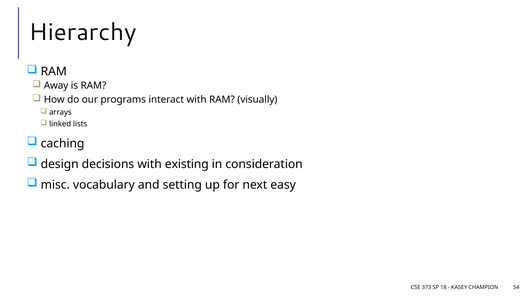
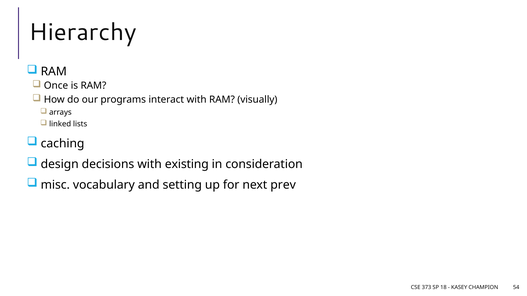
Away: Away -> Once (56, 86)
easy: easy -> prev (283, 185)
